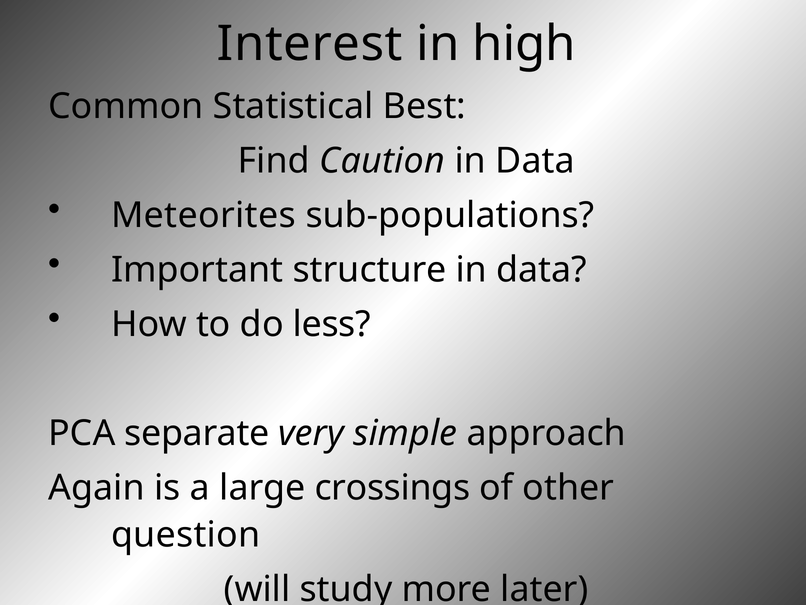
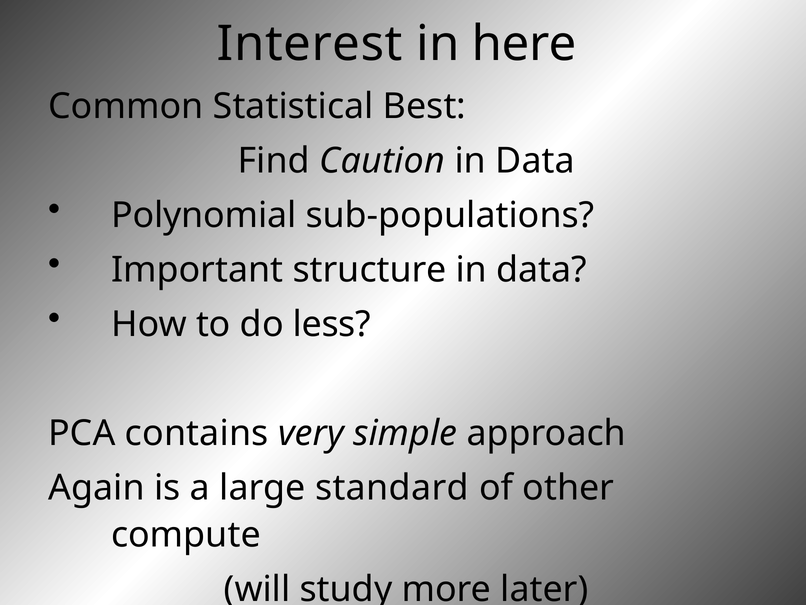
high: high -> here (524, 44)
Meteorites: Meteorites -> Polynomial (204, 215)
separate: separate -> contains (197, 433)
crossings: crossings -> standard (392, 487)
question: question -> compute (186, 535)
